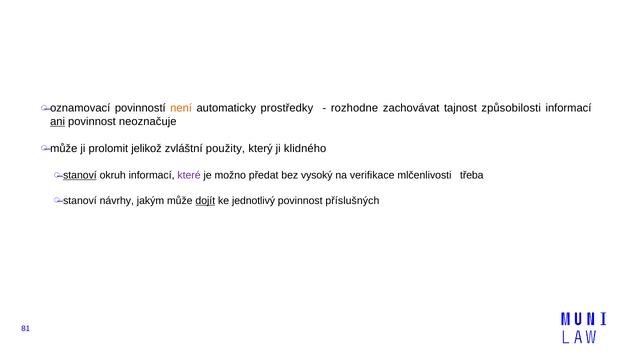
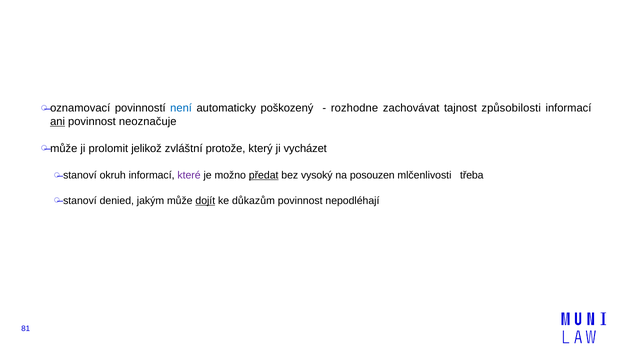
není colour: orange -> blue (181, 108)
prostředky: prostředky -> poškozený (287, 108)
použity: použity -> protože (226, 148)
klidného: klidného -> vycházet (305, 148)
stanoví underline: present -> none (80, 175)
předat underline: none -> present (264, 175)
verifikace: verifikace -> posouzen (372, 175)
návrhy: návrhy -> denied (117, 200)
jednotlivý: jednotlivý -> důkazům (253, 200)
příslušných: příslušných -> nepodléhají (352, 200)
